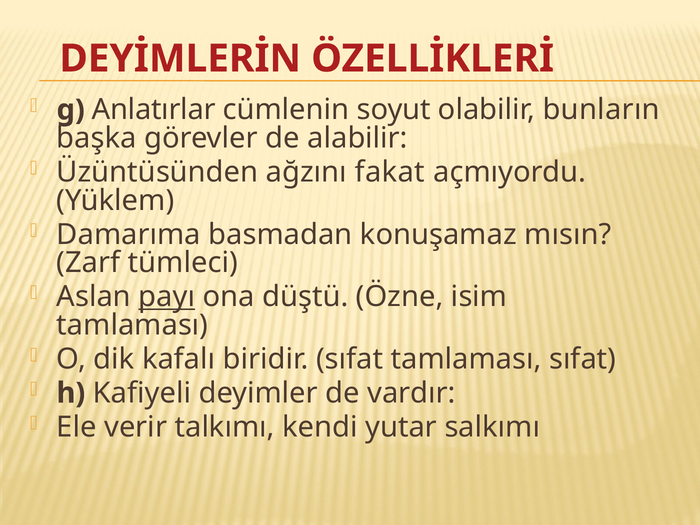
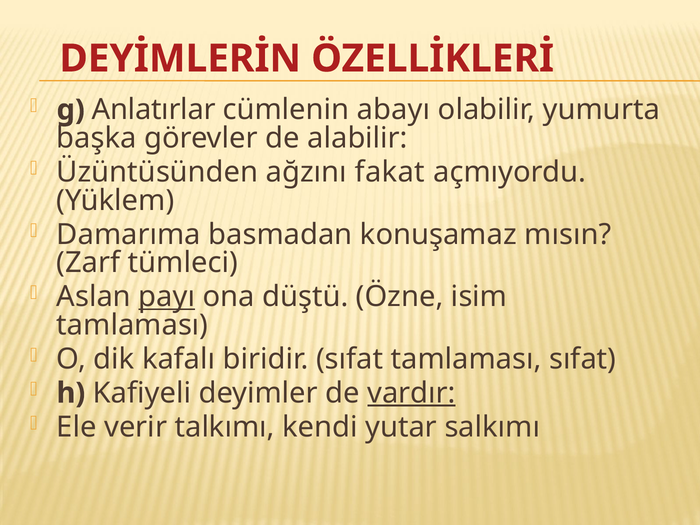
soyut: soyut -> abayı (394, 110)
bunların: bunların -> yumurta (601, 110)
vardır underline: none -> present (411, 393)
